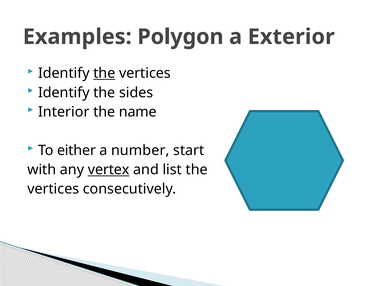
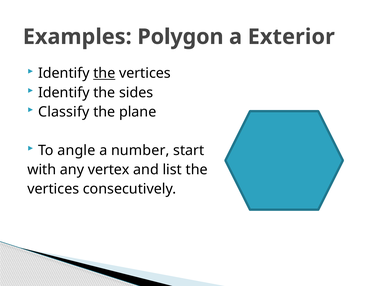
Interior: Interior -> Classify (64, 112)
name: name -> plane (138, 112)
either: either -> angle (76, 150)
vertex underline: present -> none (109, 170)
